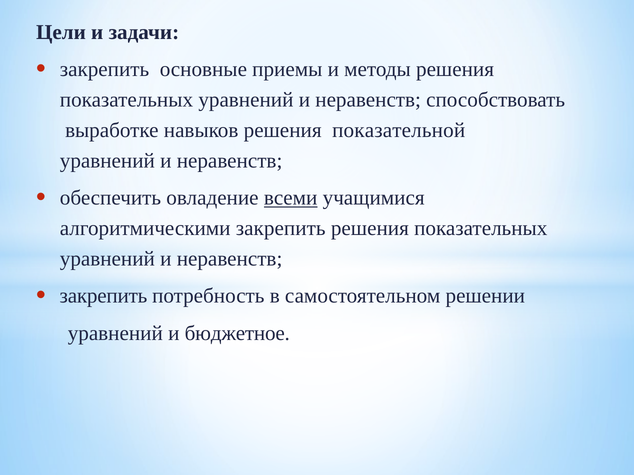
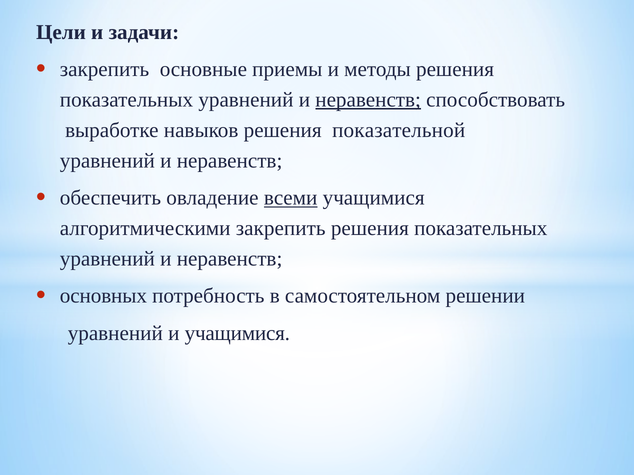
неравенств underline: none -> present (368, 100)
закрепить: закрепить -> основных (103, 296)
и бюджетное: бюджетное -> учащимися (237, 333)
